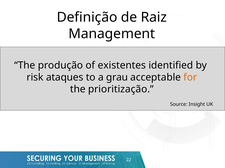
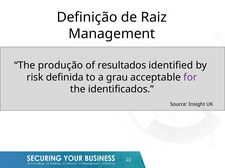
existentes: existentes -> resultados (122, 66)
ataques: ataques -> definida (65, 78)
for colour: orange -> purple (190, 78)
prioritização: prioritização -> identificados (121, 90)
